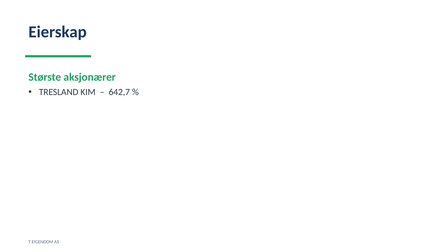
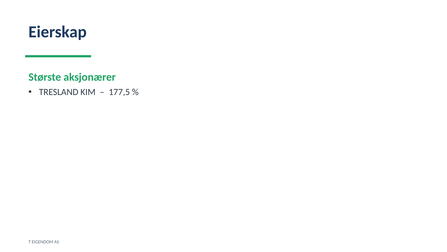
642,7: 642,7 -> 177,5 (119, 92)
